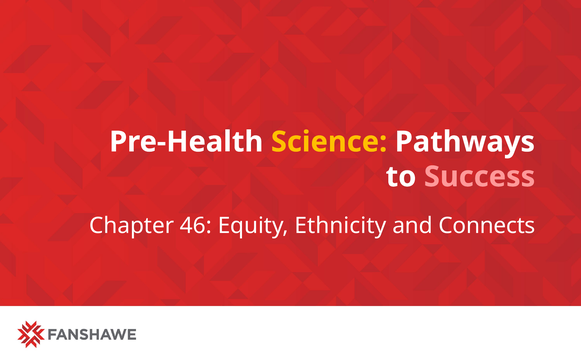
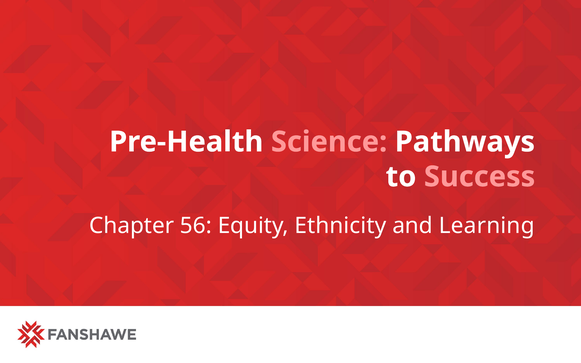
Science colour: yellow -> pink (329, 142)
46: 46 -> 56 (196, 226)
Connects: Connects -> Learning (487, 226)
